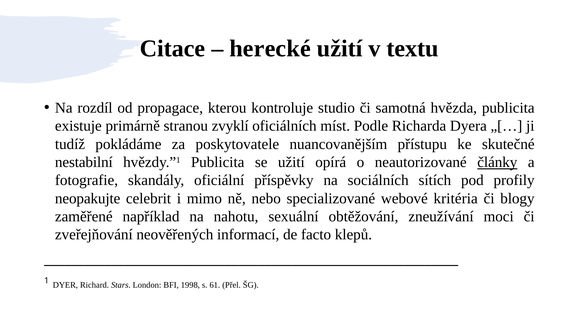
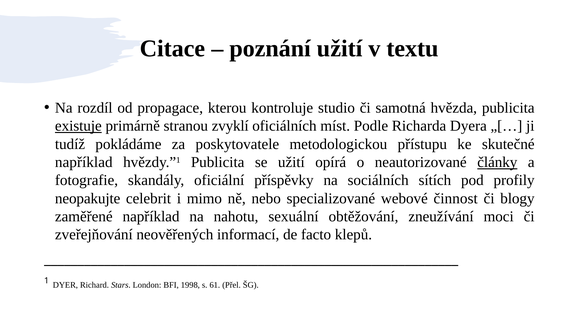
herecké: herecké -> poznání (270, 49)
existuje underline: none -> present (78, 126)
nuancovanějším: nuancovanějším -> metodologickou (338, 144)
nestabilní: nestabilní -> například (84, 162)
kritéria: kritéria -> činnost (456, 198)
